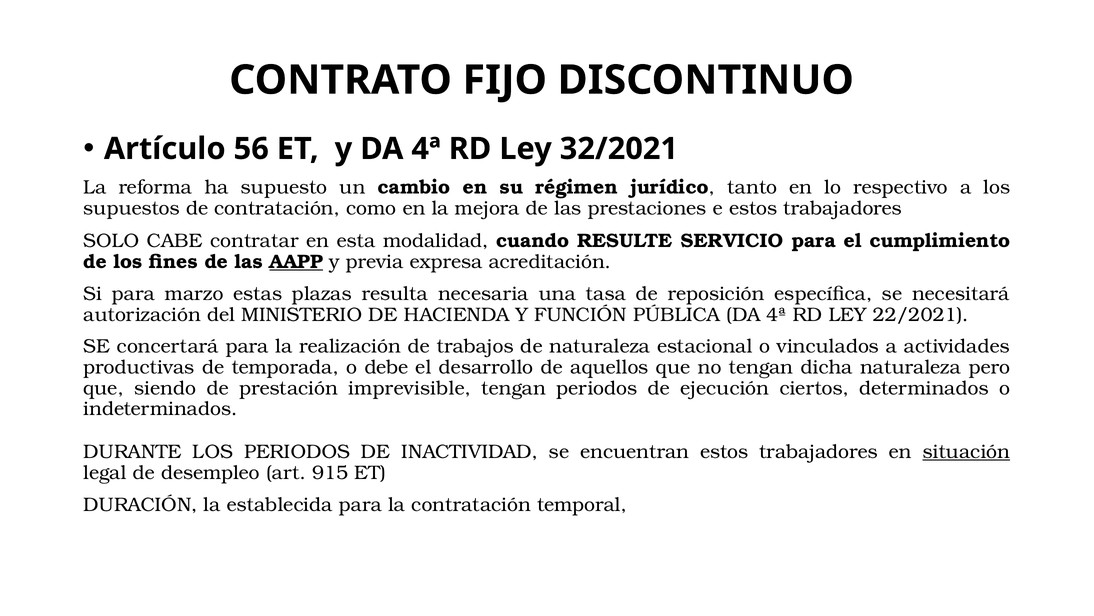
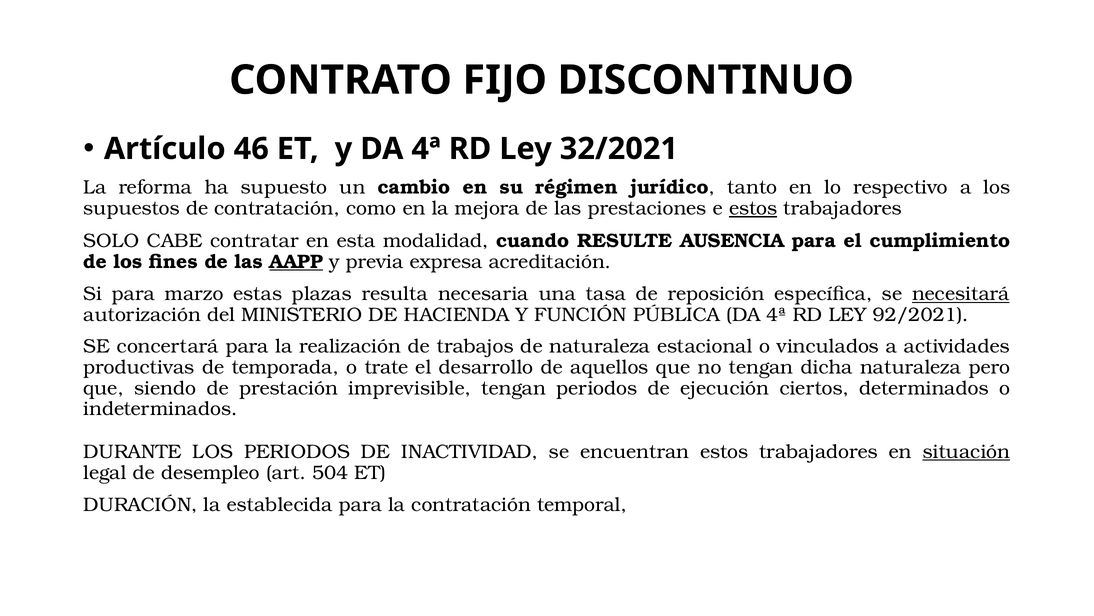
56: 56 -> 46 (251, 149)
estos underline: none -> present (753, 208)
SERVICIO: SERVICIO -> AUSENCIA (732, 240)
necesitará underline: none -> present (961, 294)
22/2021: 22/2021 -> 92/2021 (921, 315)
debe: debe -> trate (386, 367)
915: 915 -> 504 (330, 472)
